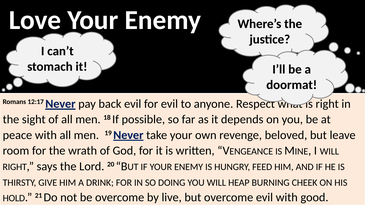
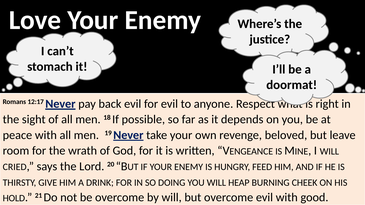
RIGHT: RIGHT -> CRIED (15, 167)
by live: live -> will (172, 198)
